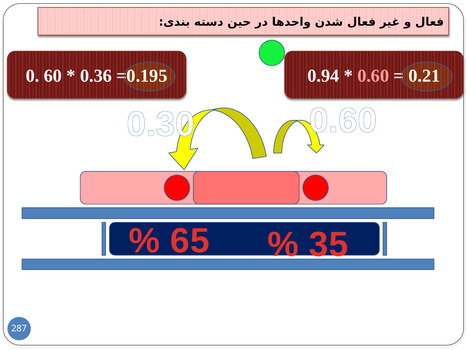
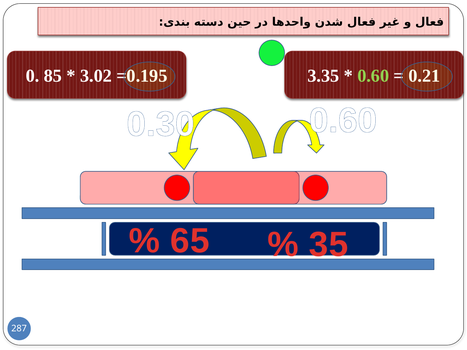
60: 60 -> 85 (53, 76)
0.36: 0.36 -> 3.02 (96, 76)
0.94: 0.94 -> 3.35 (323, 76)
0.60 colour: pink -> light green (373, 76)
